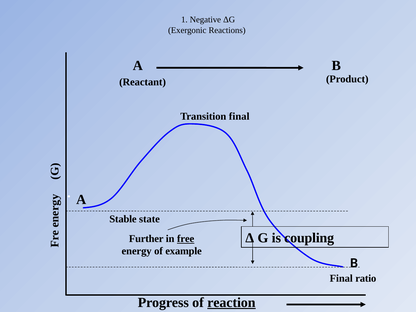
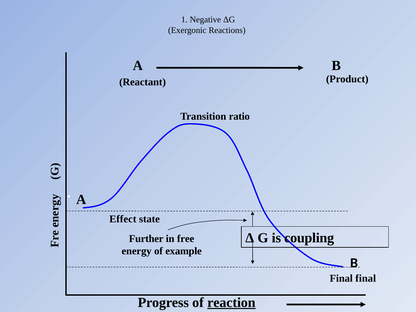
Transition final: final -> ratio (239, 116)
Stable: Stable -> Effect (123, 219)
free underline: present -> none (186, 239)
Final ratio: ratio -> final (366, 278)
